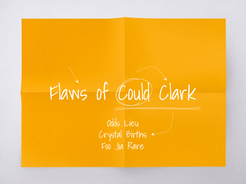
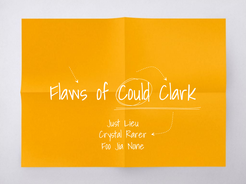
Odds: Odds -> Just (114, 124)
Births: Births -> Rarer (136, 135)
Rare: Rare -> None (136, 147)
